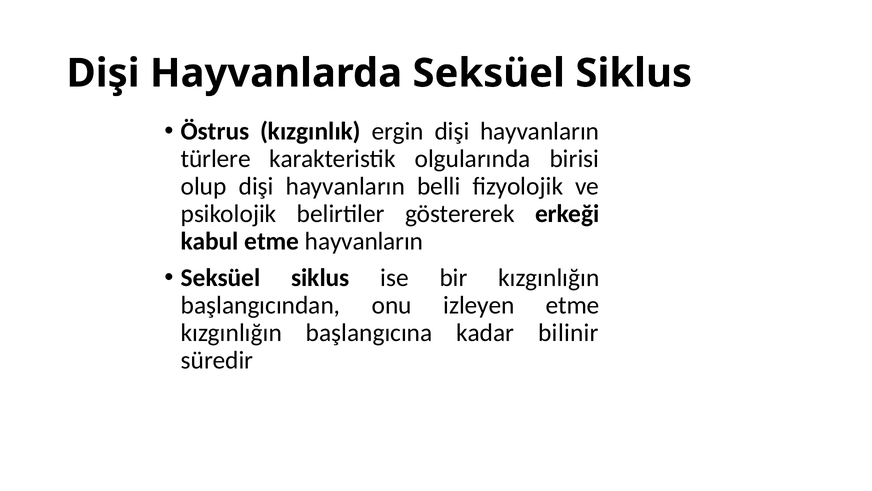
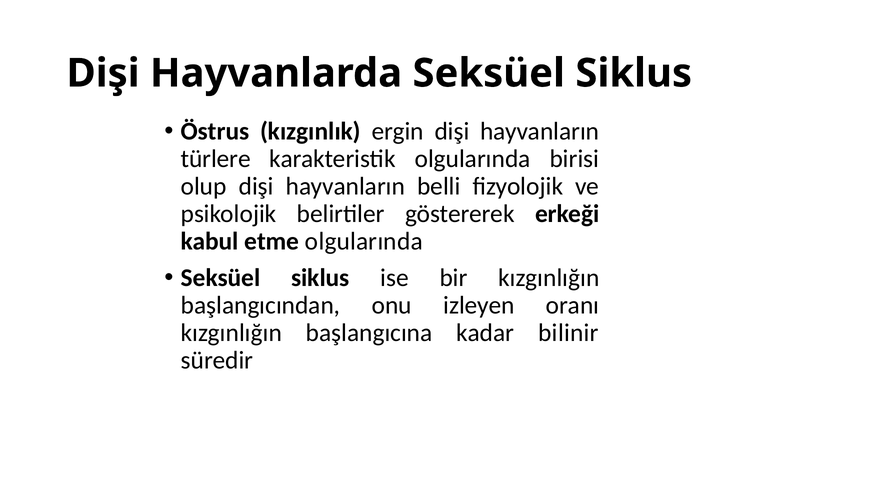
etme hayvanların: hayvanların -> olgularında (364, 241)
izleyen etme: etme -> oranı (573, 305)
